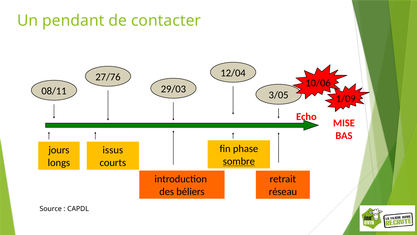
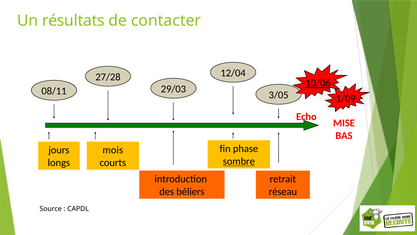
pendant: pendant -> résultats (73, 21)
27/76: 27/76 -> 27/28 (108, 77)
10/06 underline: none -> present (318, 83)
issus: issus -> mois (113, 150)
